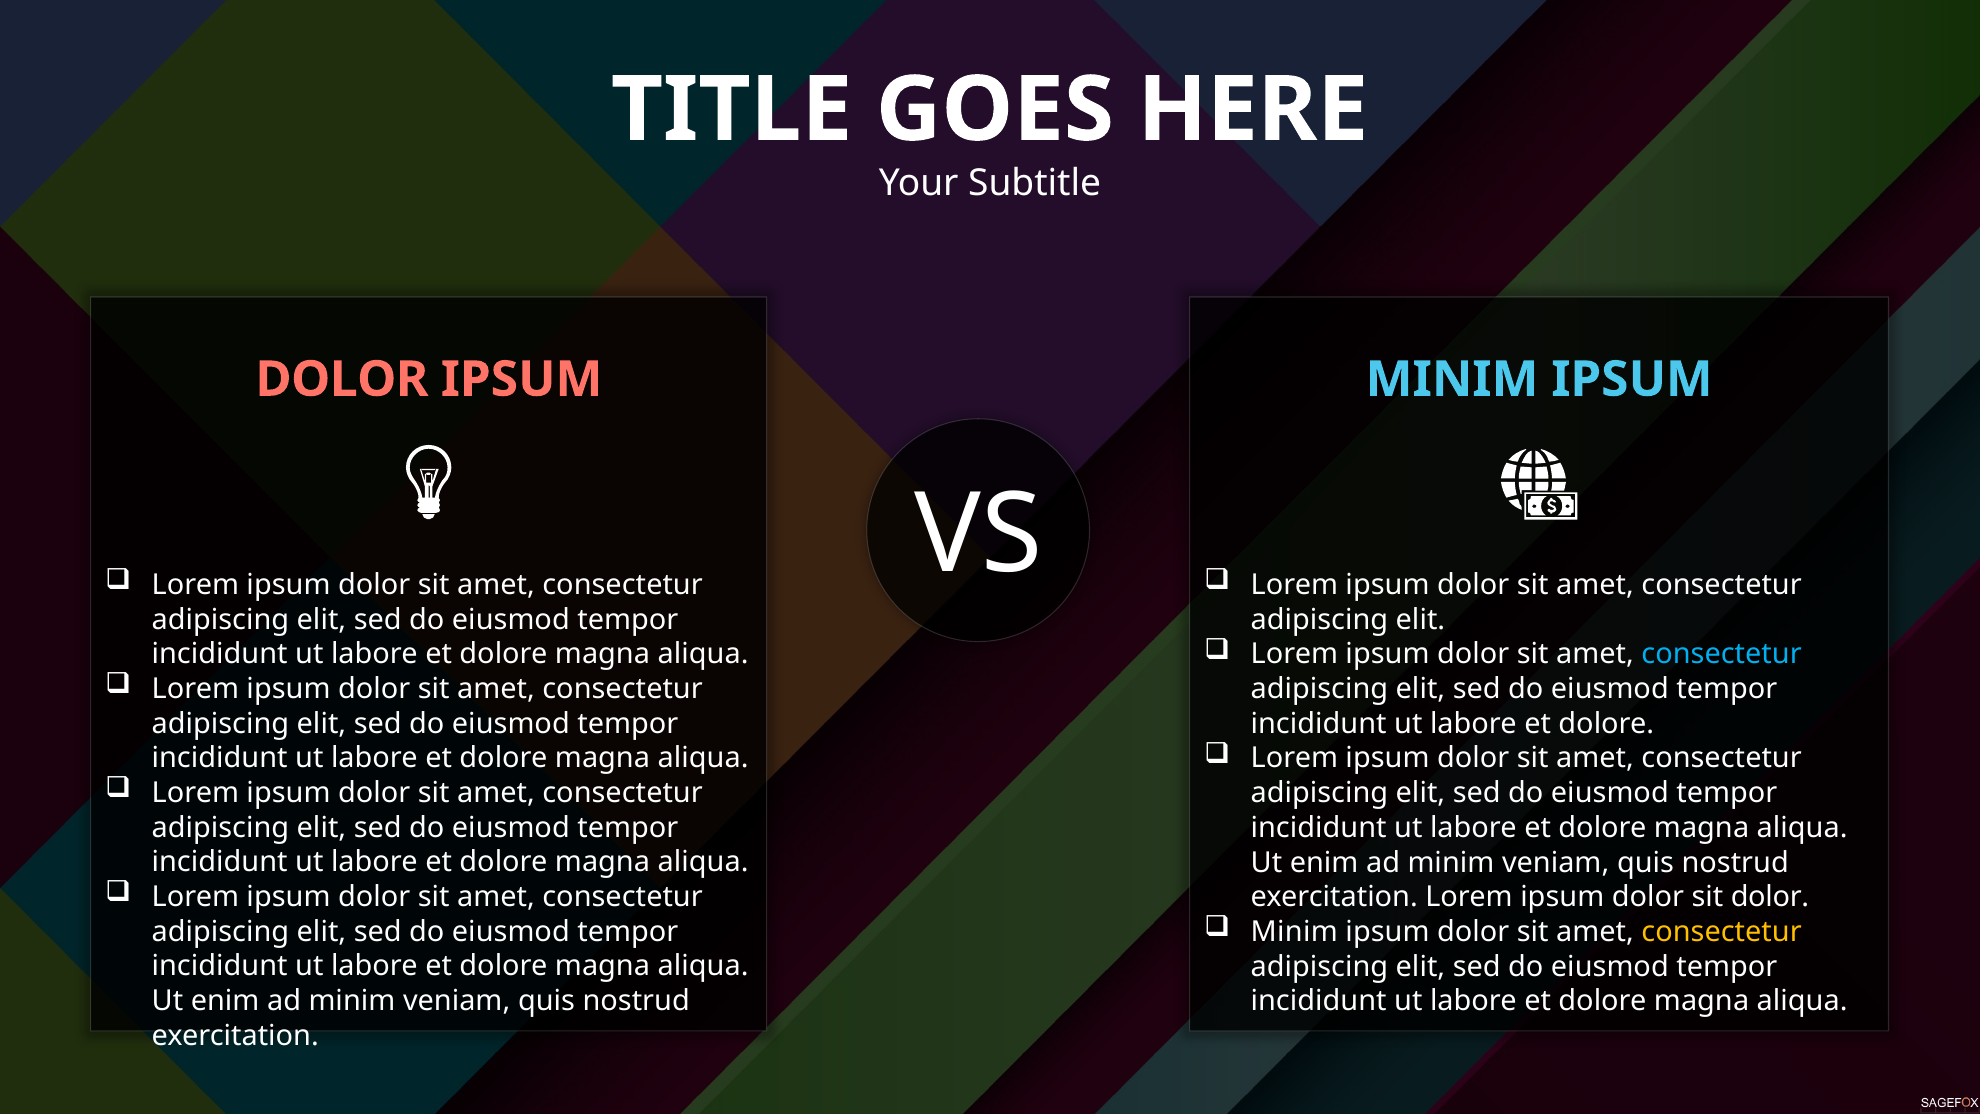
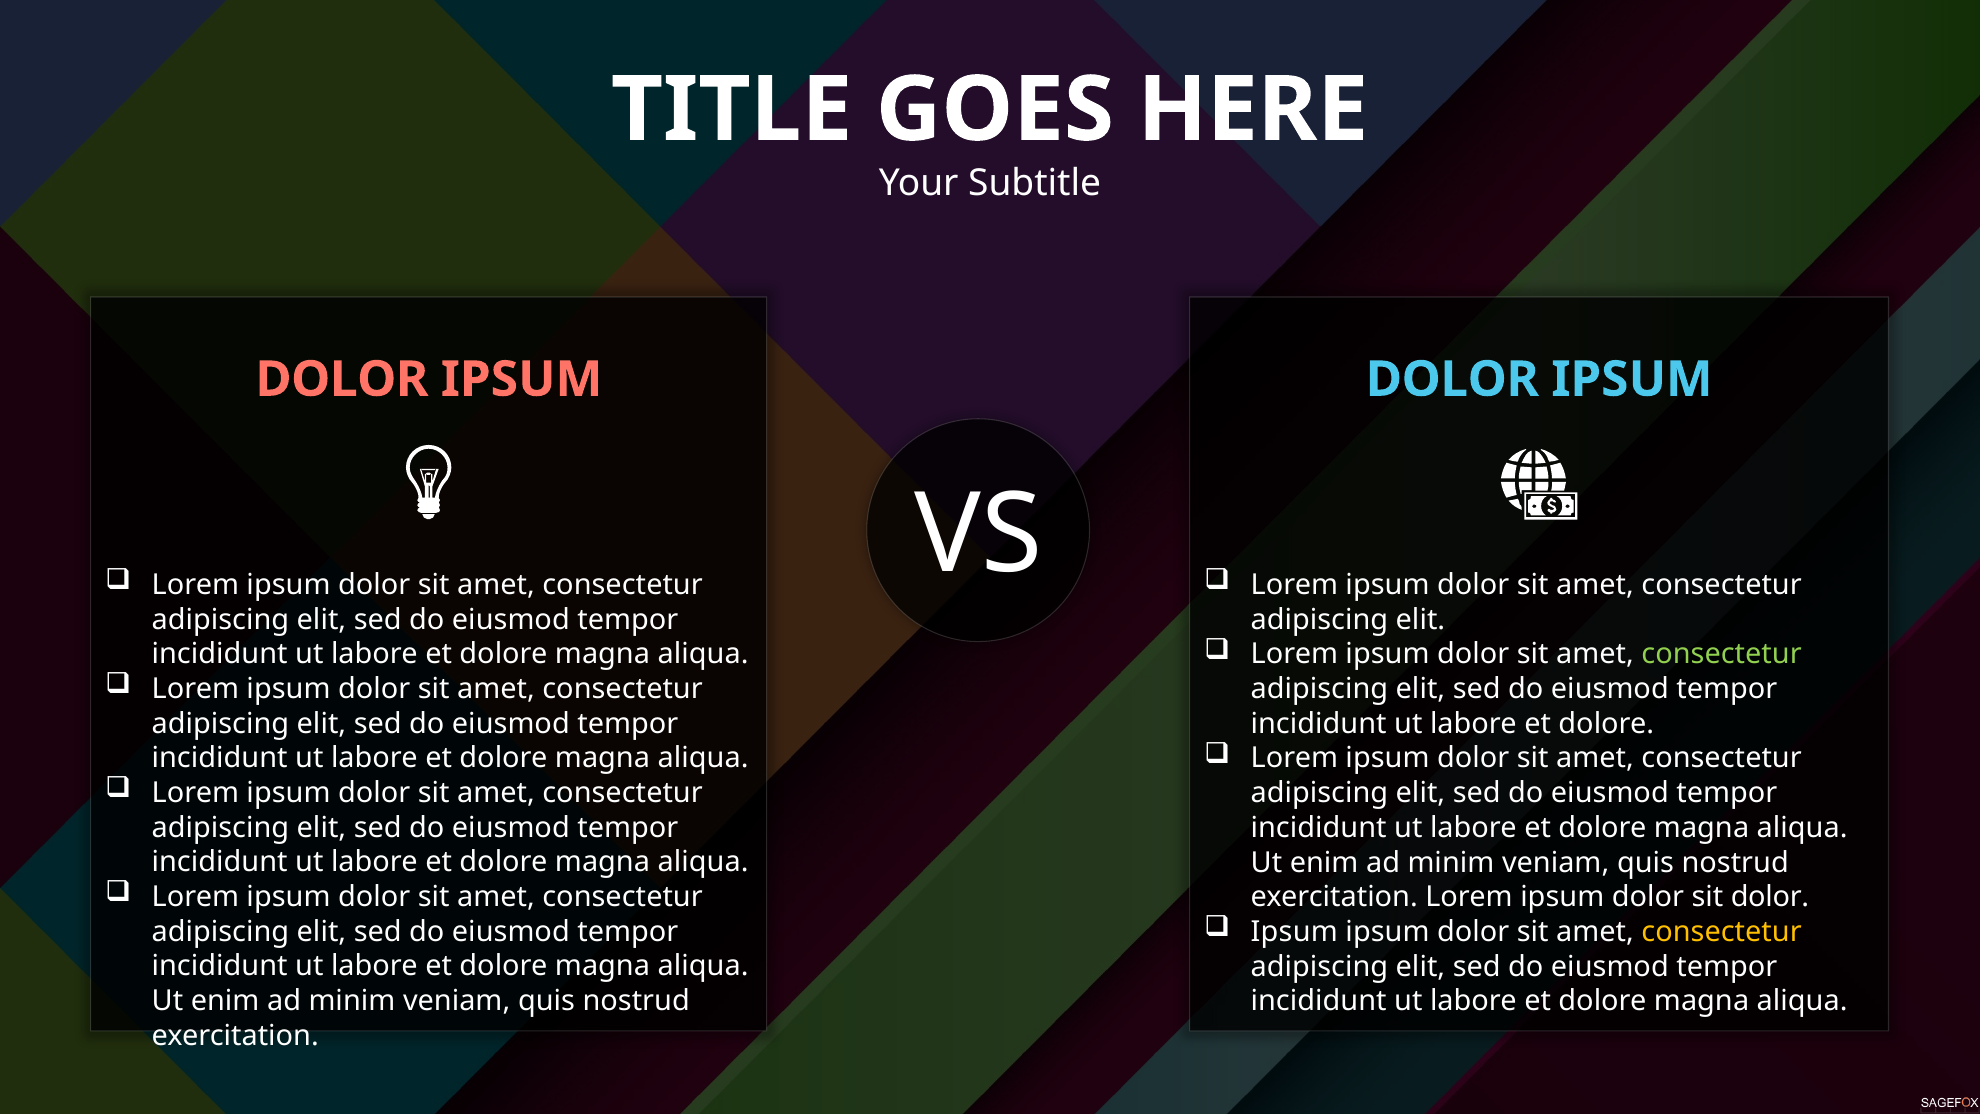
MINIM: MINIM -> DOLOR (1452, 379)
consectetur colour: light blue -> light green (1722, 654)
Minim: Minim -> Ipsum (1294, 932)
